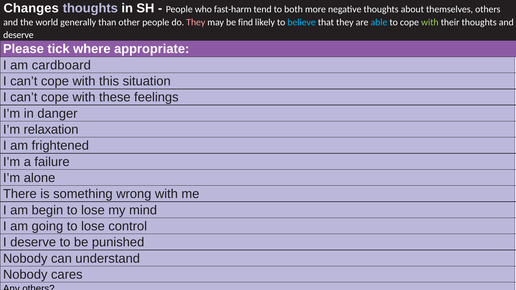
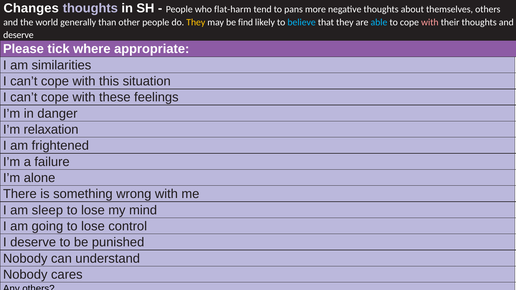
fast-harm: fast-harm -> flat-harm (233, 9)
both: both -> pans (294, 9)
They colour: pink -> yellow (196, 22)
with colour: light green -> pink (430, 22)
cardboard: cardboard -> similarities (61, 65)
begin: begin -> sleep (47, 210)
